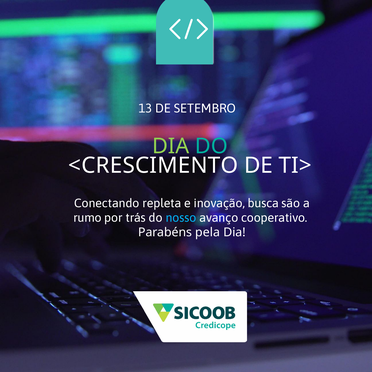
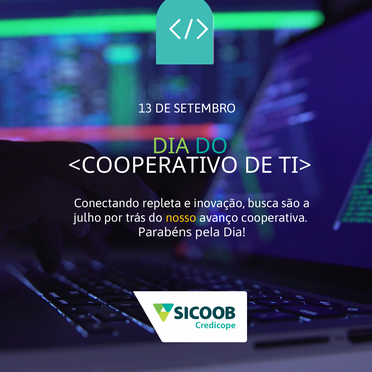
<CRESCIMENTO: <CRESCIMENTO -> <COOPERATIVO (153, 166)
rumo: rumo -> julho (87, 218)
nosso colour: light blue -> yellow (181, 218)
cooperativo: cooperativo -> cooperativa (274, 218)
